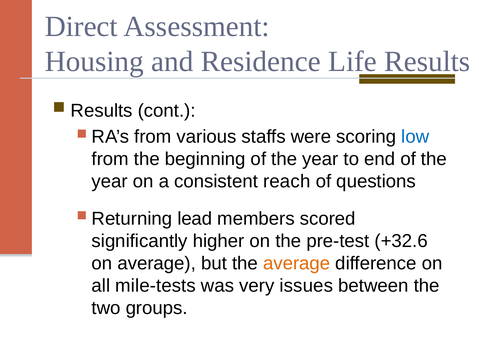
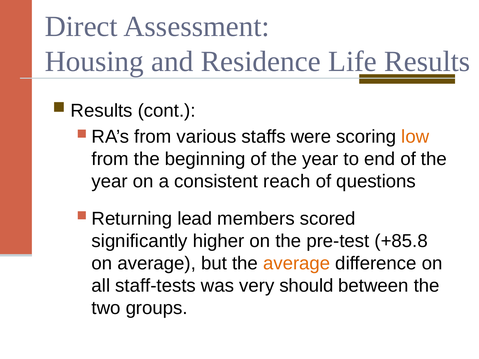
low colour: blue -> orange (415, 137)
+32.6: +32.6 -> +85.8 (401, 241)
mile-tests: mile-tests -> staff-tests (156, 286)
issues: issues -> should (306, 286)
